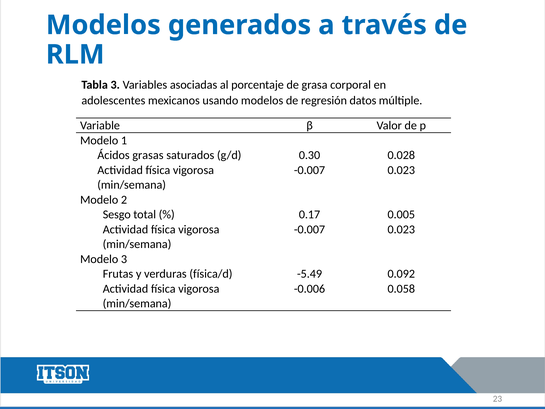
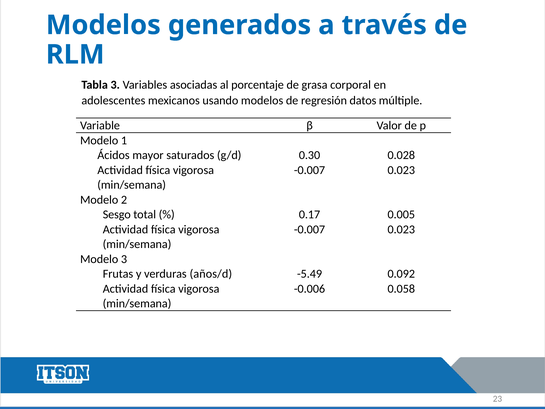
grasas: grasas -> mayor (148, 155)
física/d: física/d -> años/d (211, 274)
